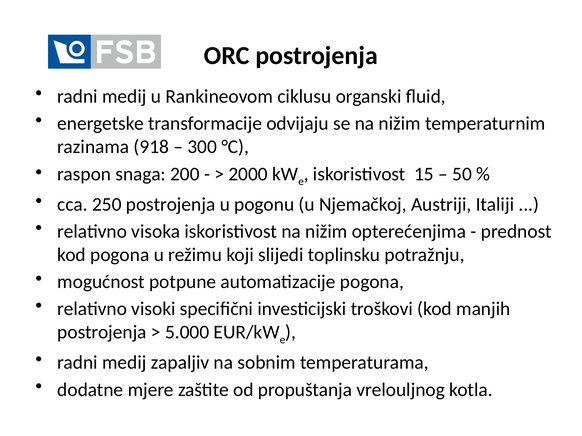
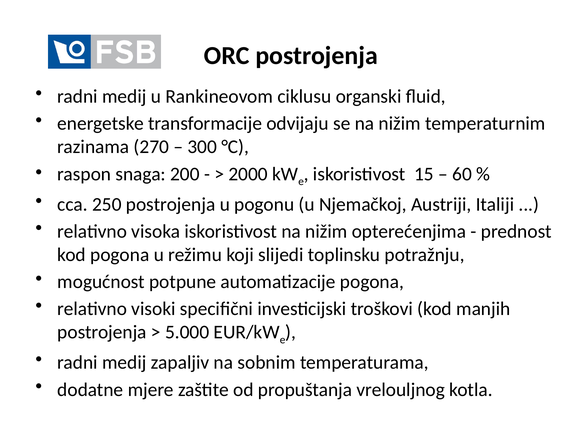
918: 918 -> 270 (151, 147)
50: 50 -> 60 (462, 174)
